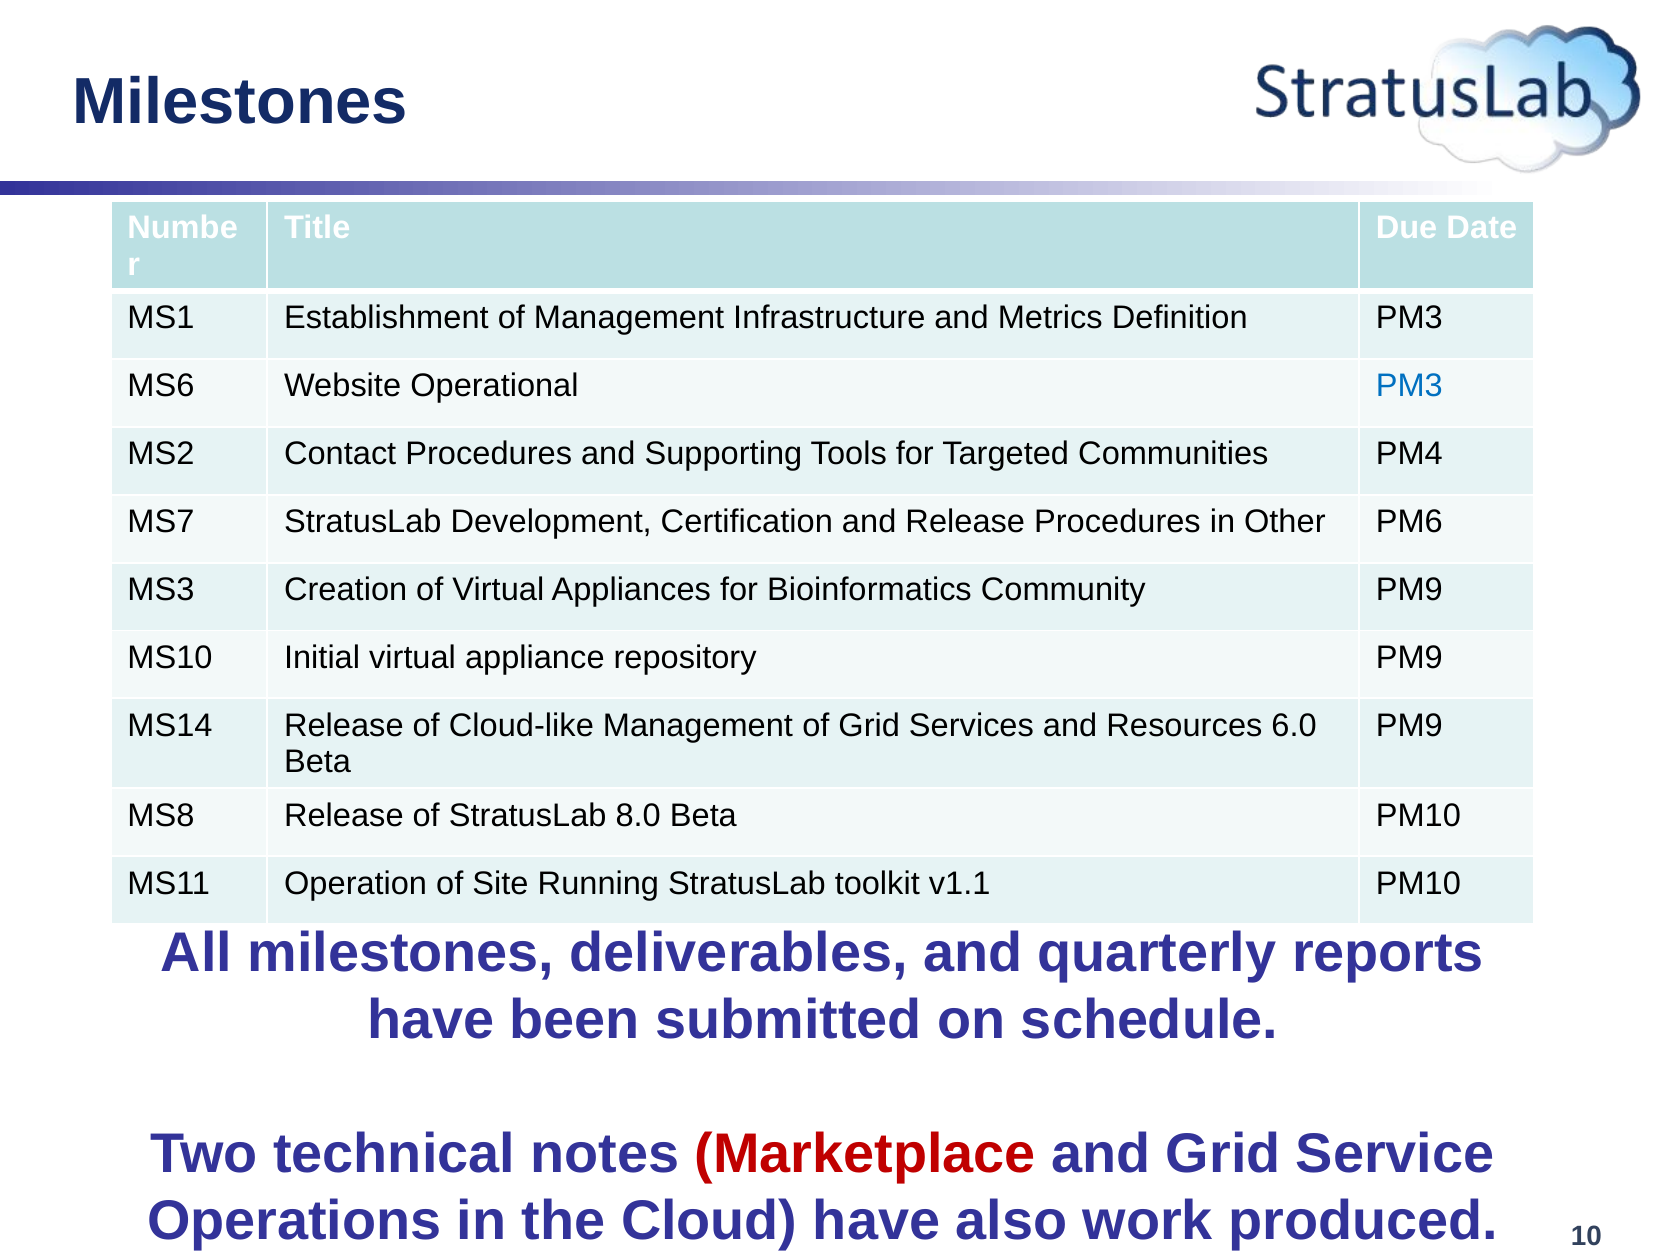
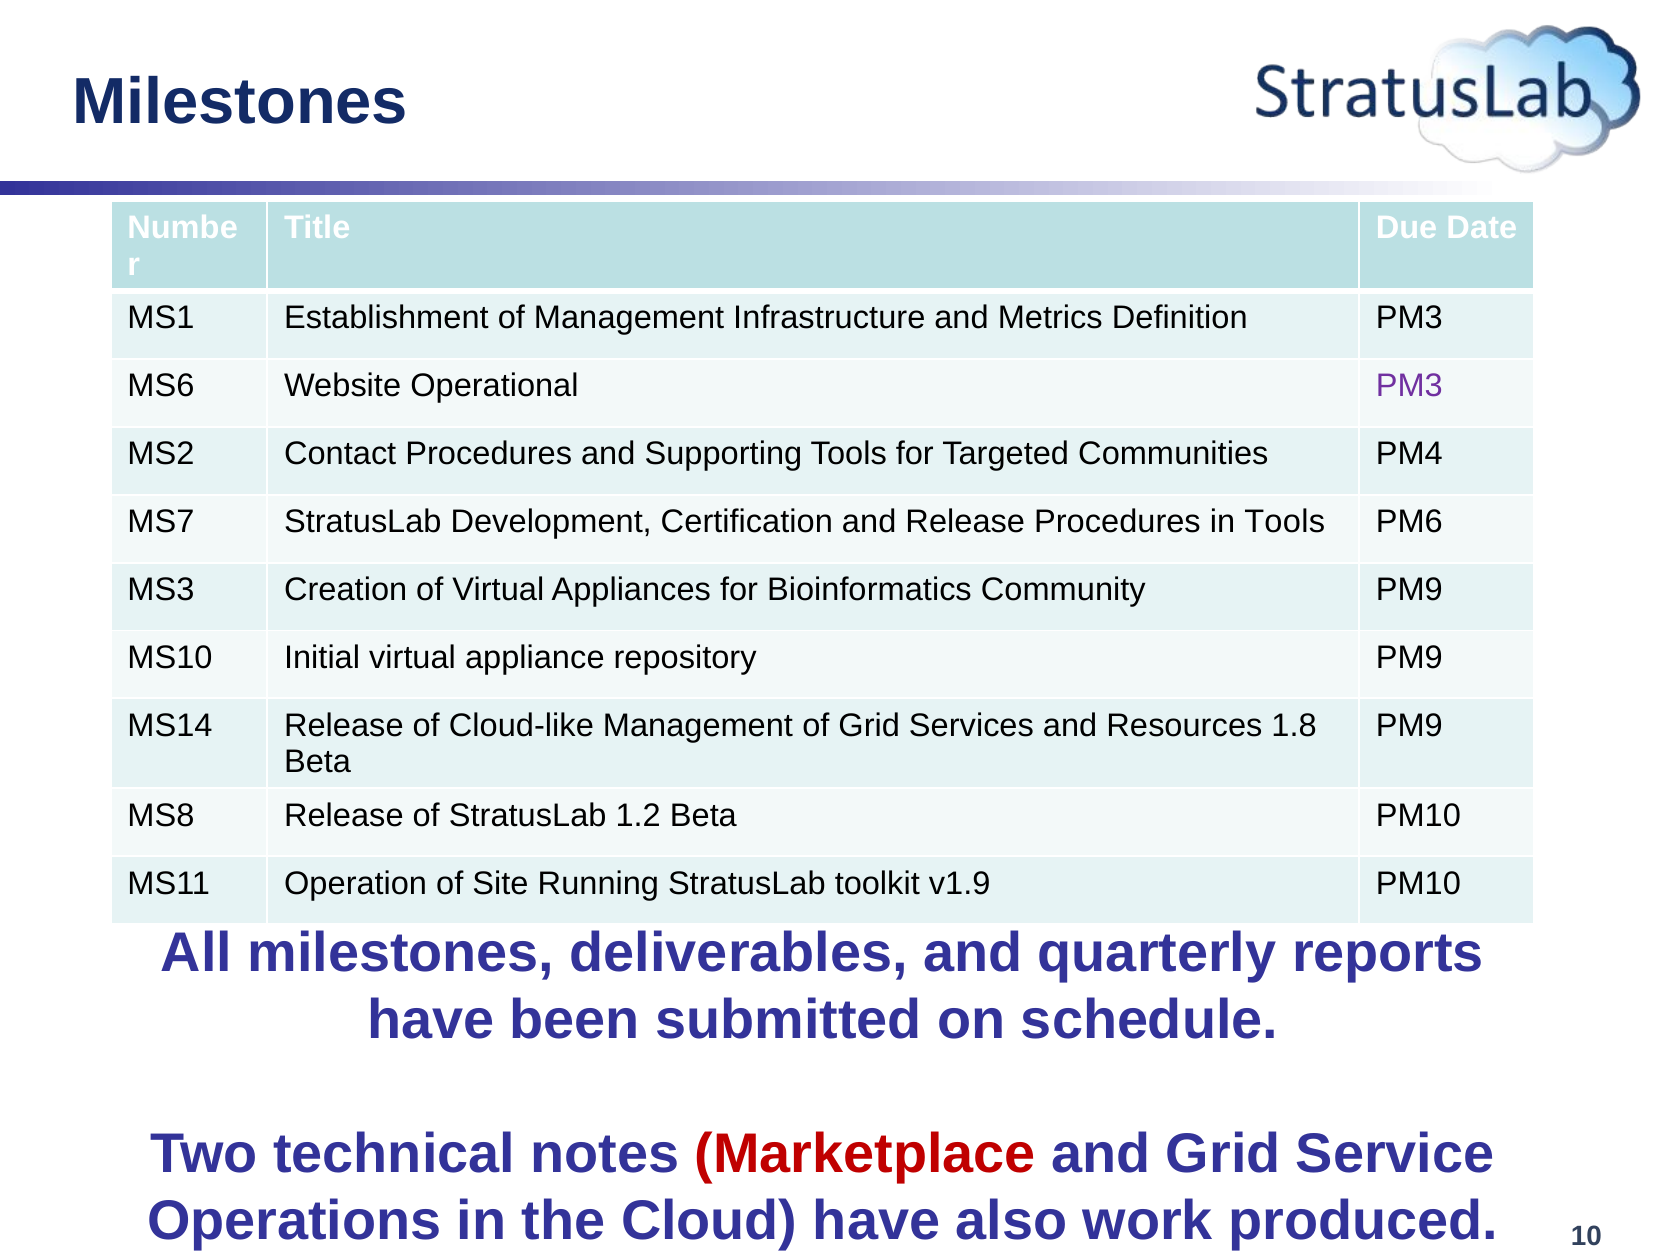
PM3 colour: blue -> purple (1409, 386)
in Other: Other -> Tools (1285, 522)
6.0: 6.0 -> 1.8 (1294, 725)
8.0: 8.0 -> 1.2 (638, 815)
v1.1: v1.1 -> v1.9 (960, 883)
